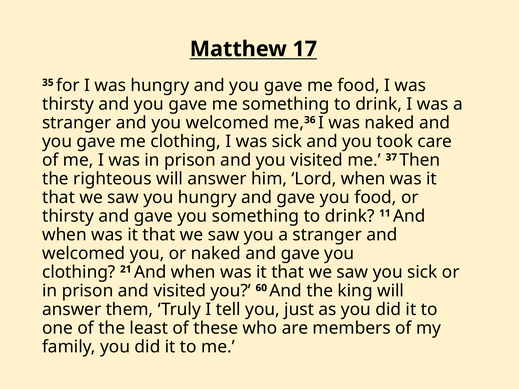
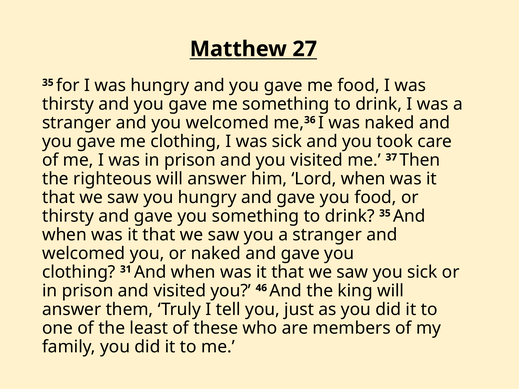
17: 17 -> 27 (305, 49)
drink 11: 11 -> 35 (385, 213)
21: 21 -> 31 (126, 269)
60: 60 -> 46 (261, 288)
